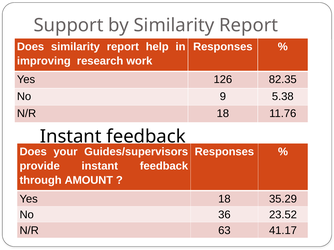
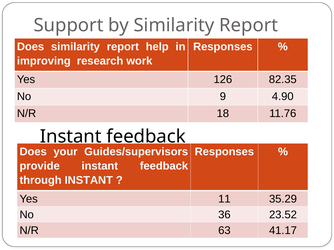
5.38: 5.38 -> 4.90 (283, 97)
through AMOUNT: AMOUNT -> INSTANT (89, 180)
Yes 18: 18 -> 11 (224, 199)
